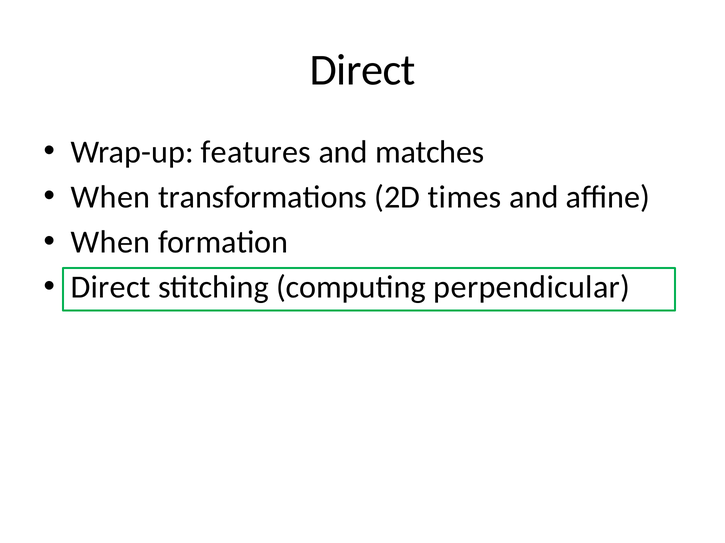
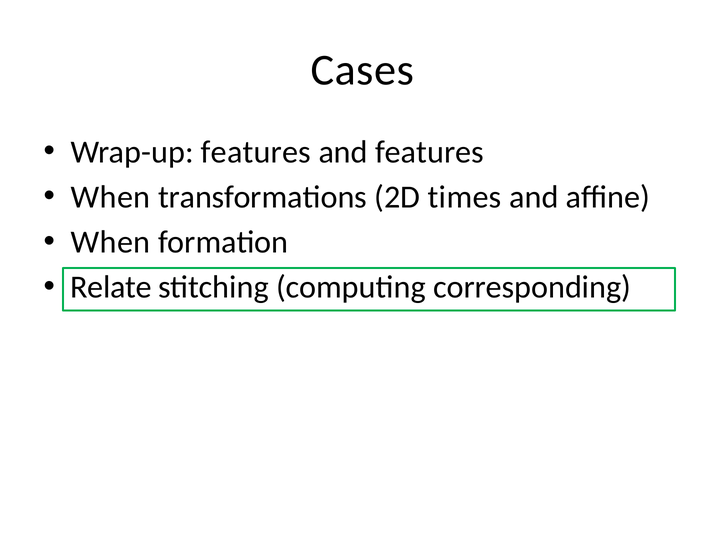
Direct: Direct -> Cases (362, 70)
and matches: matches -> features (430, 152)
Direct: Direct -> Relate (111, 288)
perpendicular: perpendicular -> corresponding (532, 288)
